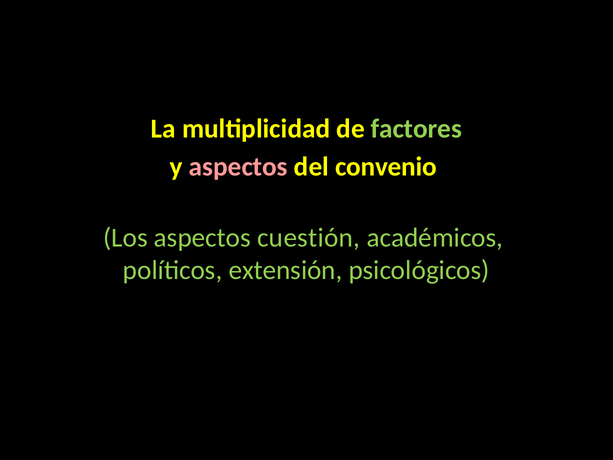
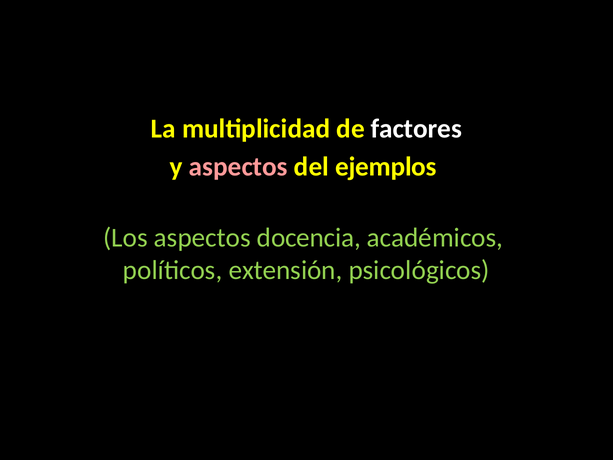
factores colour: light green -> white (416, 129)
convenio: convenio -> ejemplos (386, 167)
cuestión: cuestión -> docencia (309, 238)
